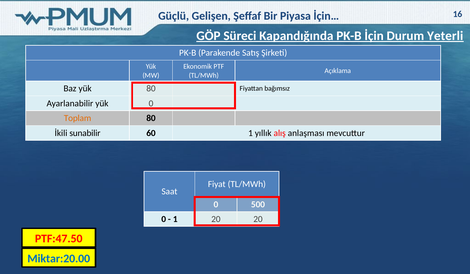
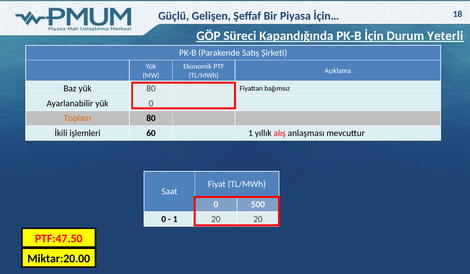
16: 16 -> 18 (458, 14)
sunabilir: sunabilir -> işlemleri (85, 133)
Miktar:20.00 colour: blue -> black (59, 258)
